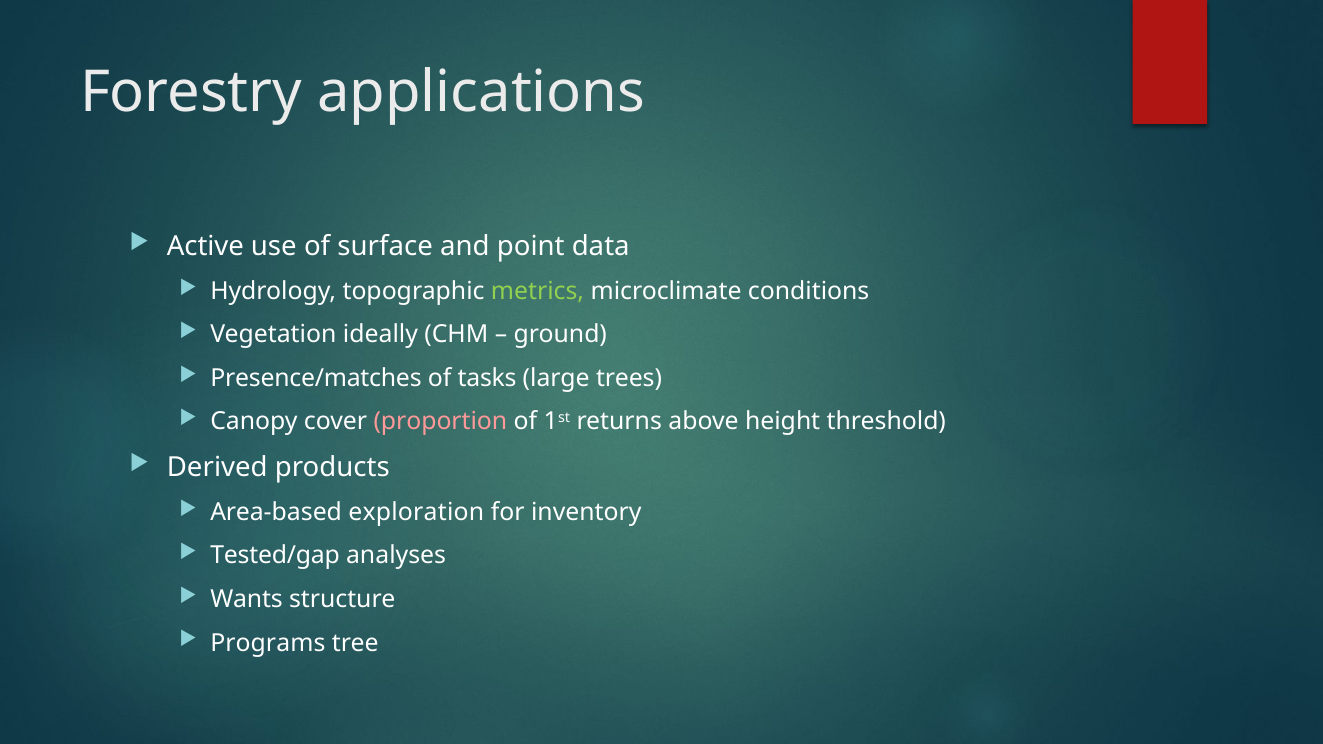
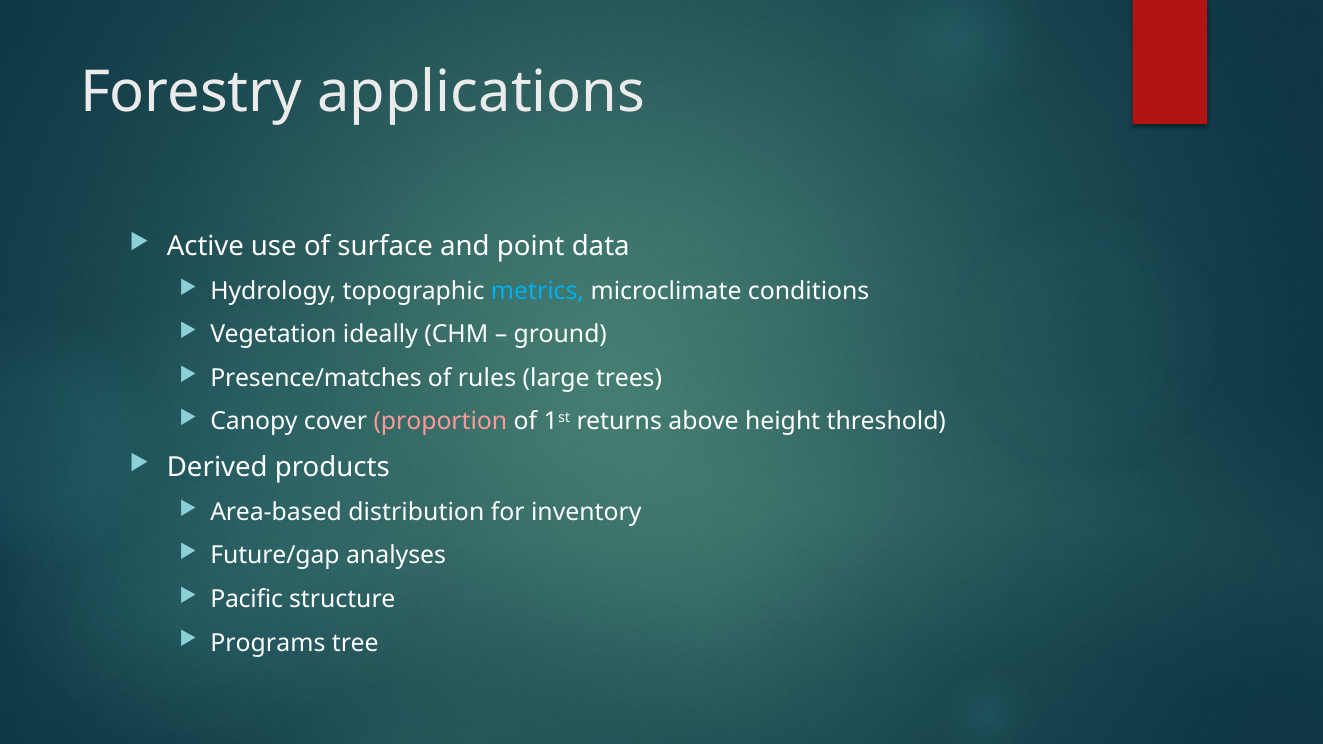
metrics colour: light green -> light blue (538, 291)
tasks: tasks -> rules (487, 378)
exploration: exploration -> distribution (416, 512)
Tested/gap: Tested/gap -> Future/gap (275, 556)
Wants: Wants -> Pacific (247, 599)
